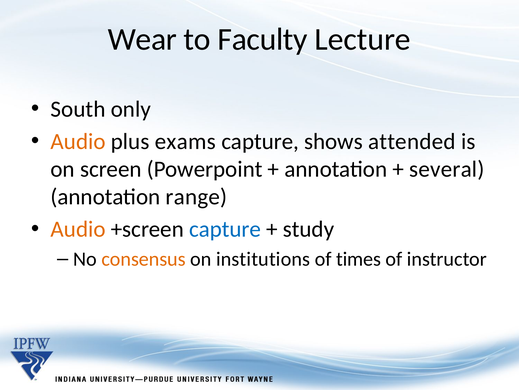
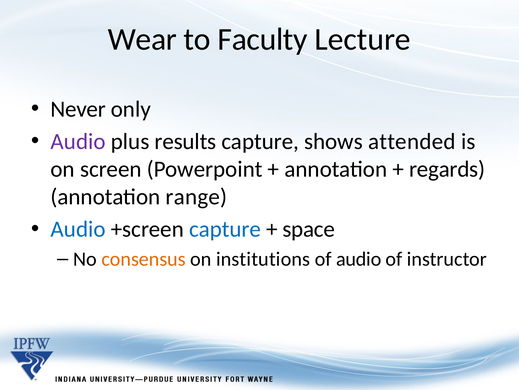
South: South -> Never (78, 109)
Audio colour: orange -> purple (78, 141)
exams: exams -> results (185, 141)
several: several -> regards (447, 169)
Audio colour: orange -> blue (78, 229)
study: study -> space (309, 229)
of times: times -> audio (359, 259)
